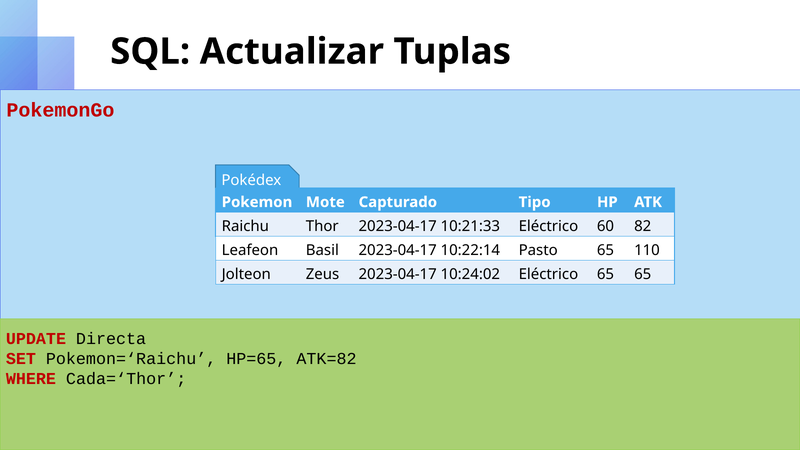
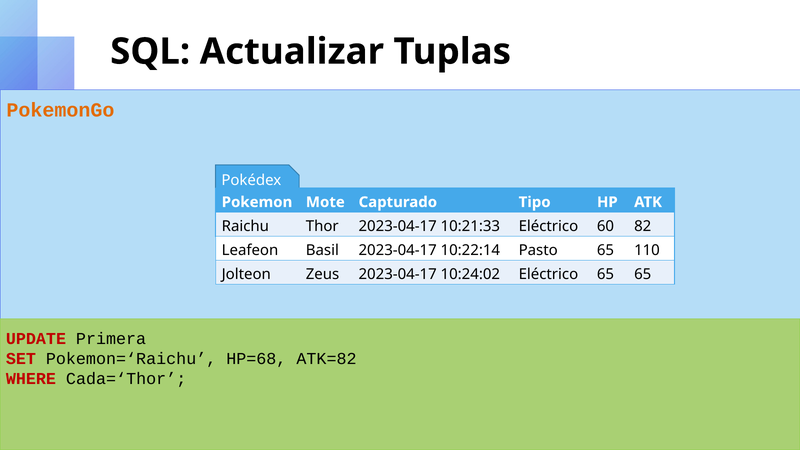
PokemonGo colour: red -> orange (60, 110)
Directa: Directa -> Primera (111, 339)
HP=65: HP=65 -> HP=68 (256, 359)
